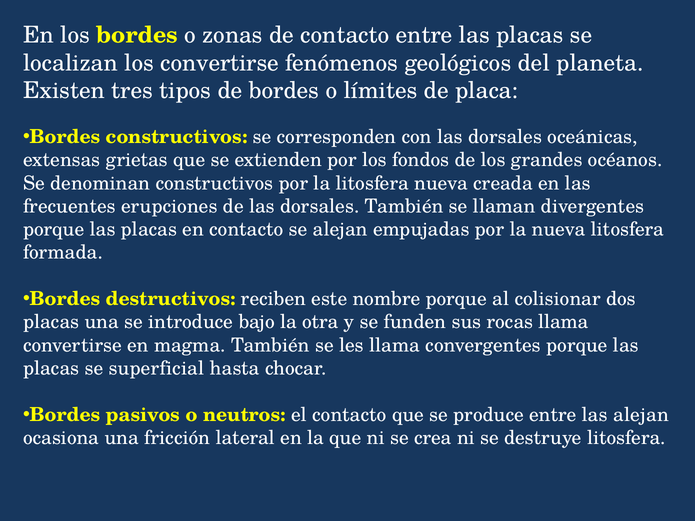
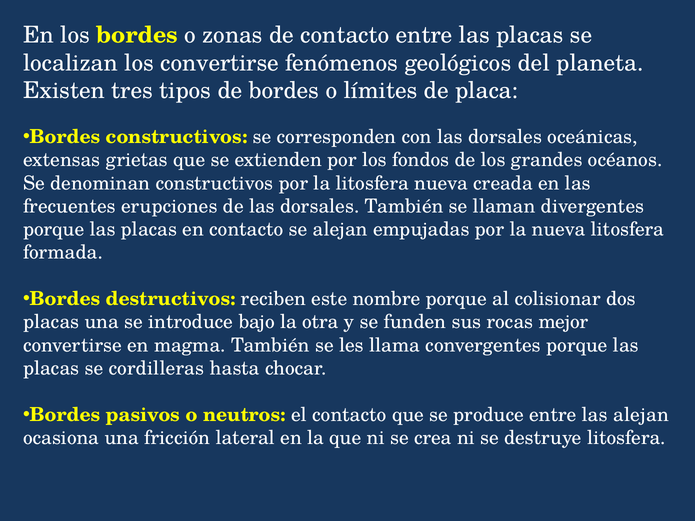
rocas llama: llama -> mejor (564, 322)
superficial: superficial -> cordilleras (156, 369)
